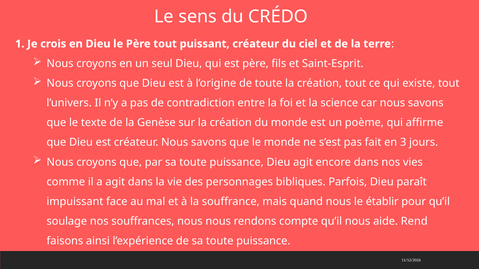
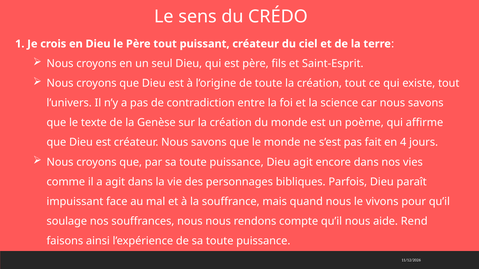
3: 3 -> 4 (403, 143)
établir: établir -> vivons (382, 202)
